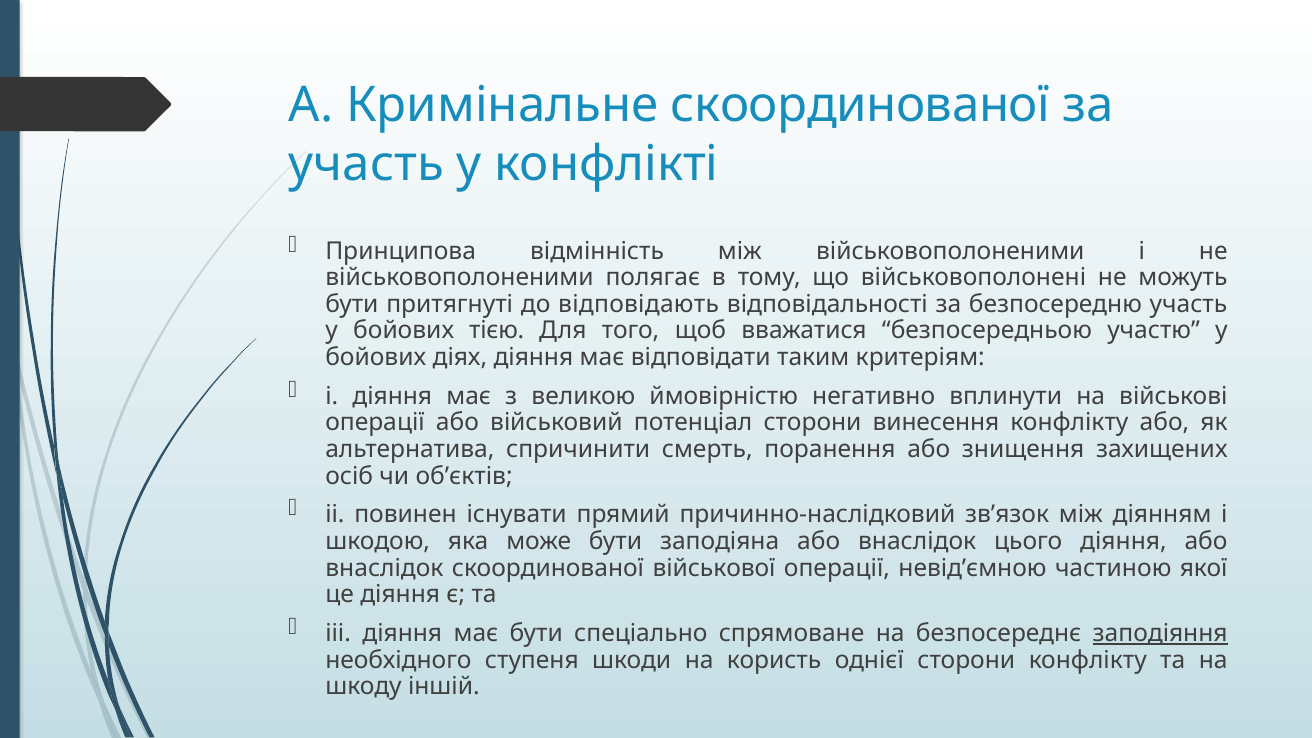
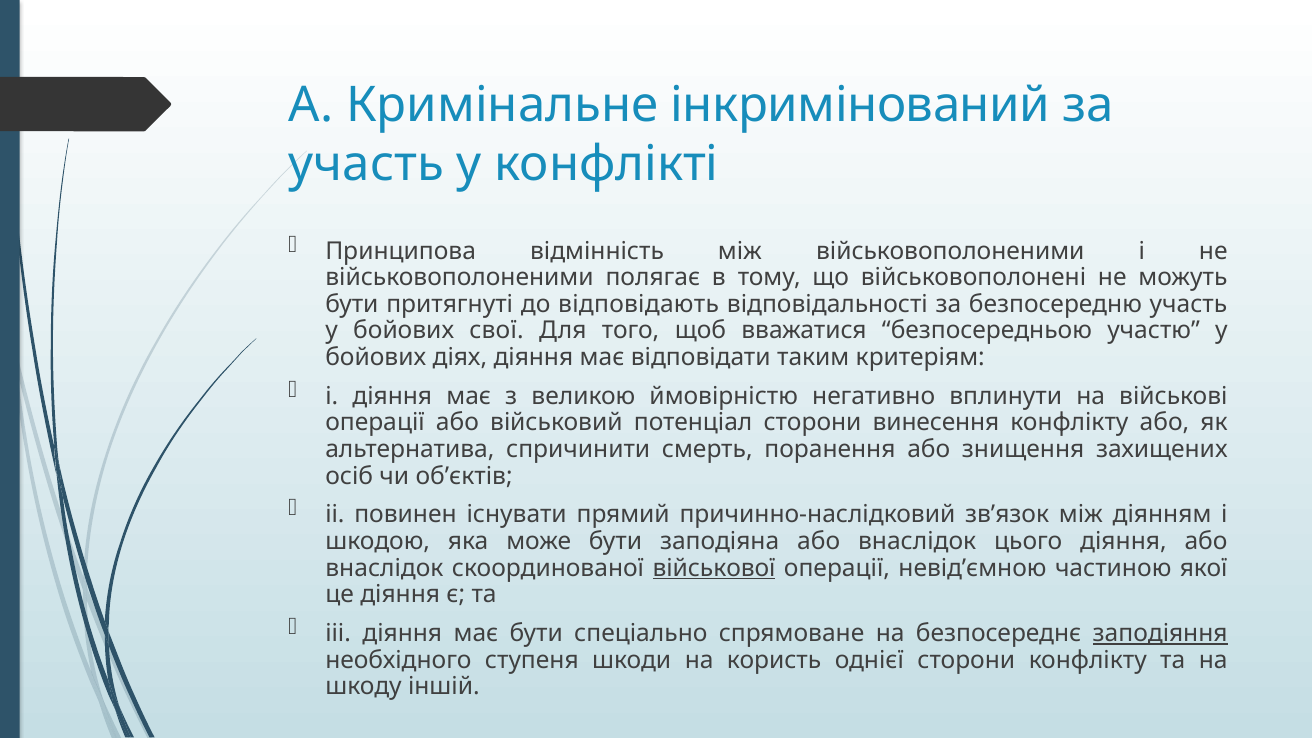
Кримінальне скоординованої: скоординованої -> інкримінований (861, 105)
тією: тією -> свої (497, 331)
військової underline: none -> present (714, 568)
